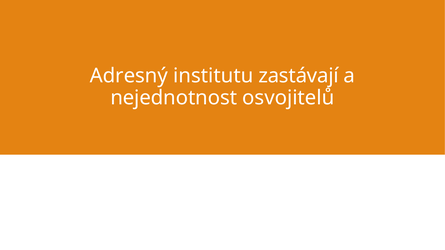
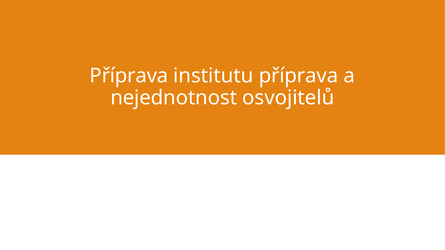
Adresný: Adresný -> Příprava (129, 76)
institutu zastávají: zastávají -> příprava (298, 76)
